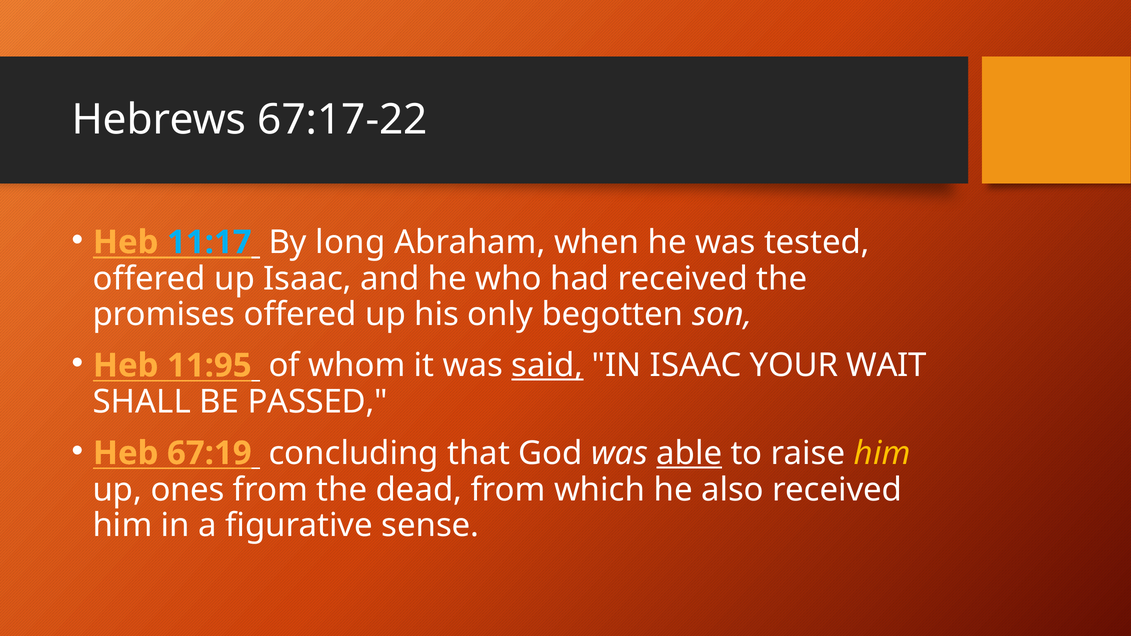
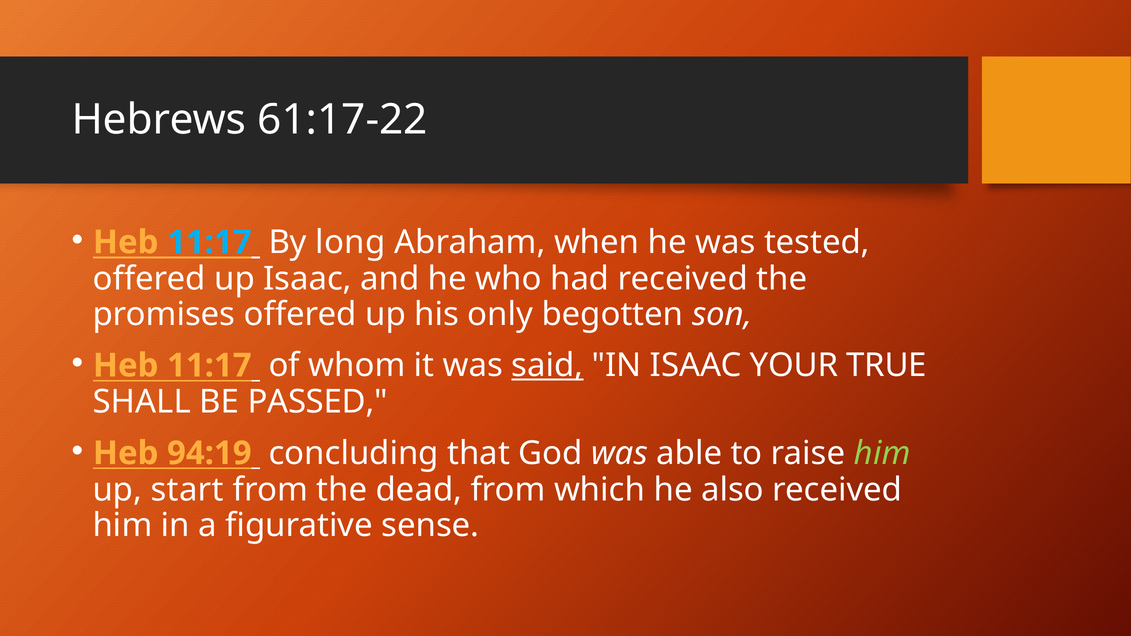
67:17-22: 67:17-22 -> 61:17-22 (342, 120)
11:95: 11:95 -> 11:17 (209, 366)
WAIT: WAIT -> TRUE (886, 366)
67:19: 67:19 -> 94:19 (209, 453)
able underline: present -> none (689, 453)
him colour: yellow -> light green (882, 453)
ones: ones -> start (187, 490)
